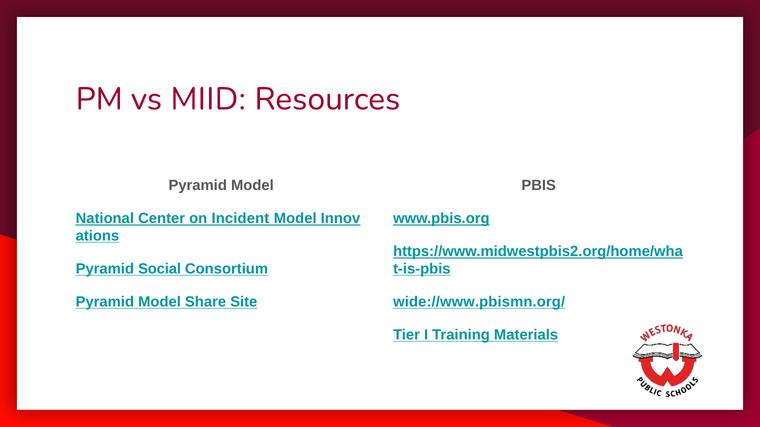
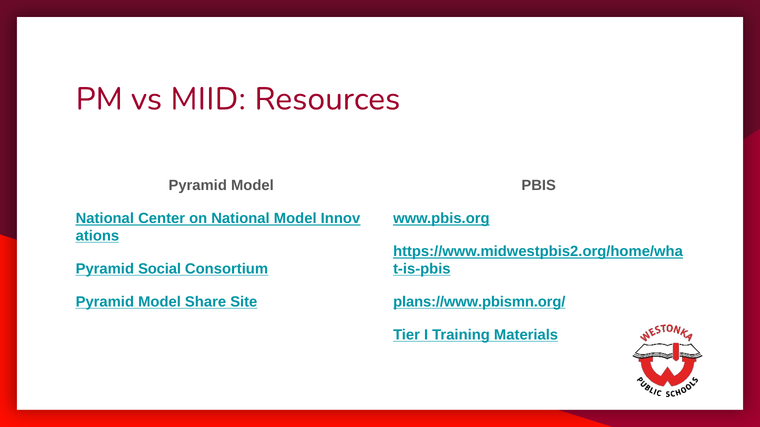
on Incident: Incident -> National (240, 219)
wide://www.pbismn.org/: wide://www.pbismn.org/ -> plans://www.pbismn.org/ (479, 302)
